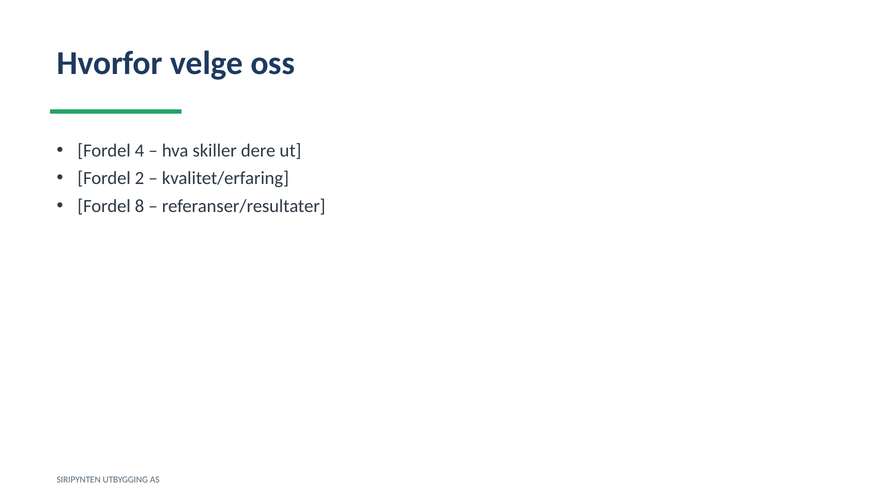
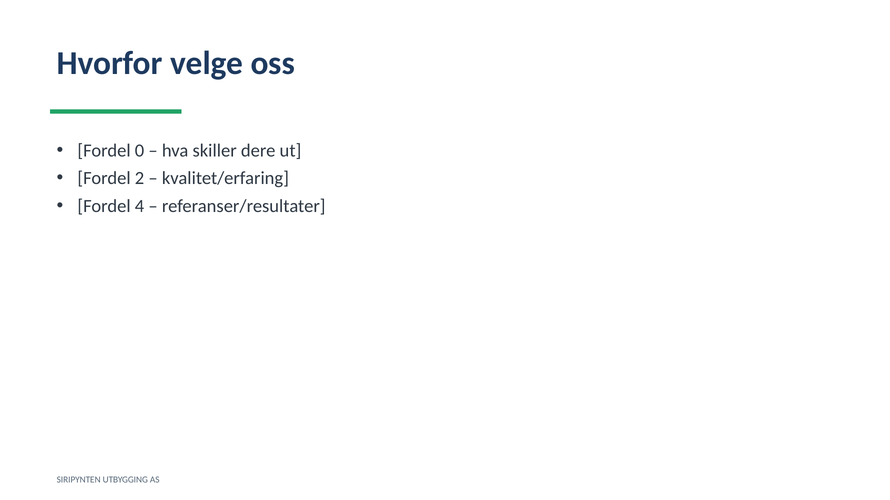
4: 4 -> 0 (140, 151)
8: 8 -> 4 (140, 206)
